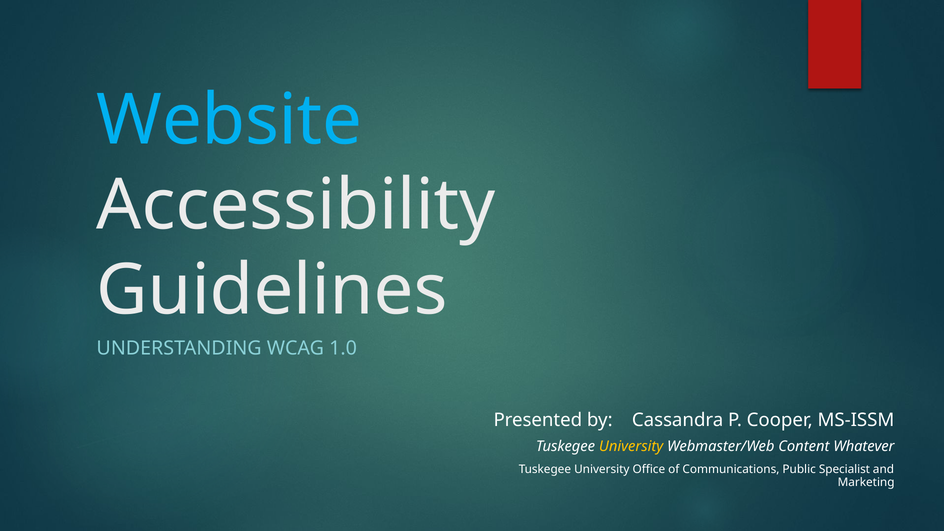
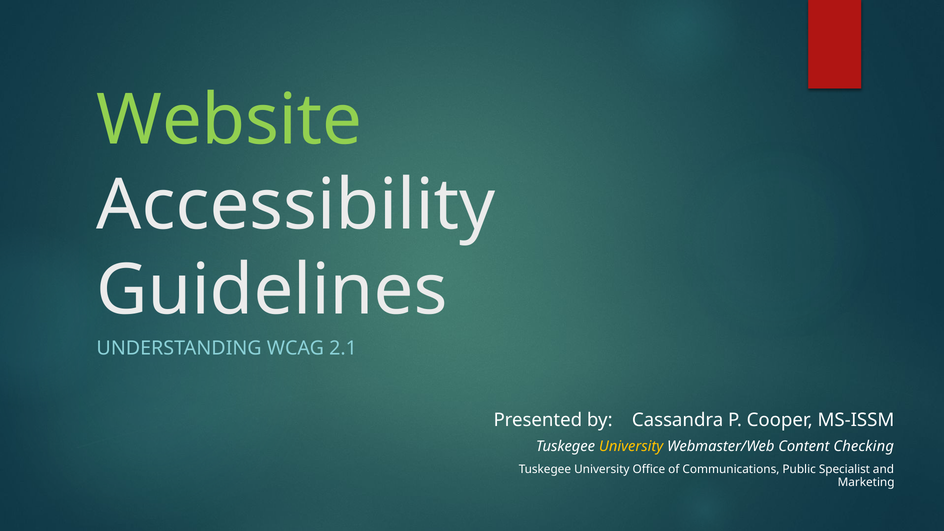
Website colour: light blue -> light green (229, 120)
1.0: 1.0 -> 2.1 (343, 348)
Whatever: Whatever -> Checking (864, 447)
